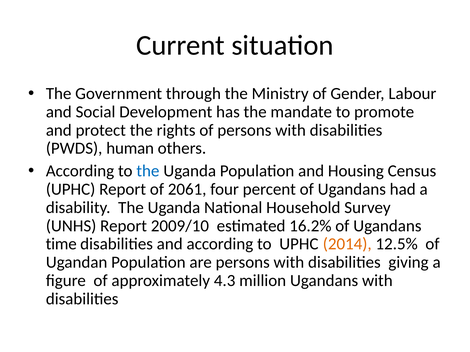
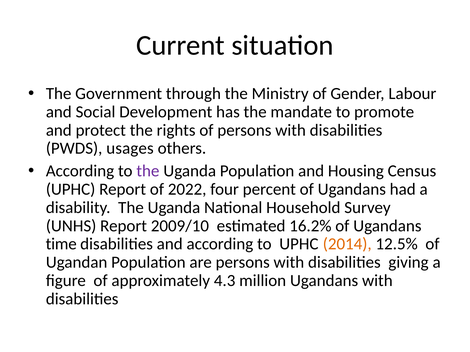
human: human -> usages (130, 149)
the colour: blue -> purple (148, 171)
2061: 2061 -> 2022 (187, 189)
